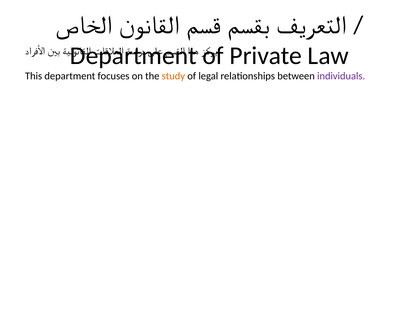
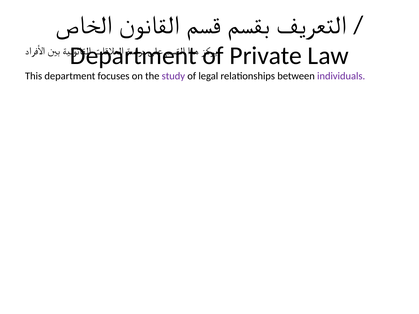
study colour: orange -> purple (173, 76)
